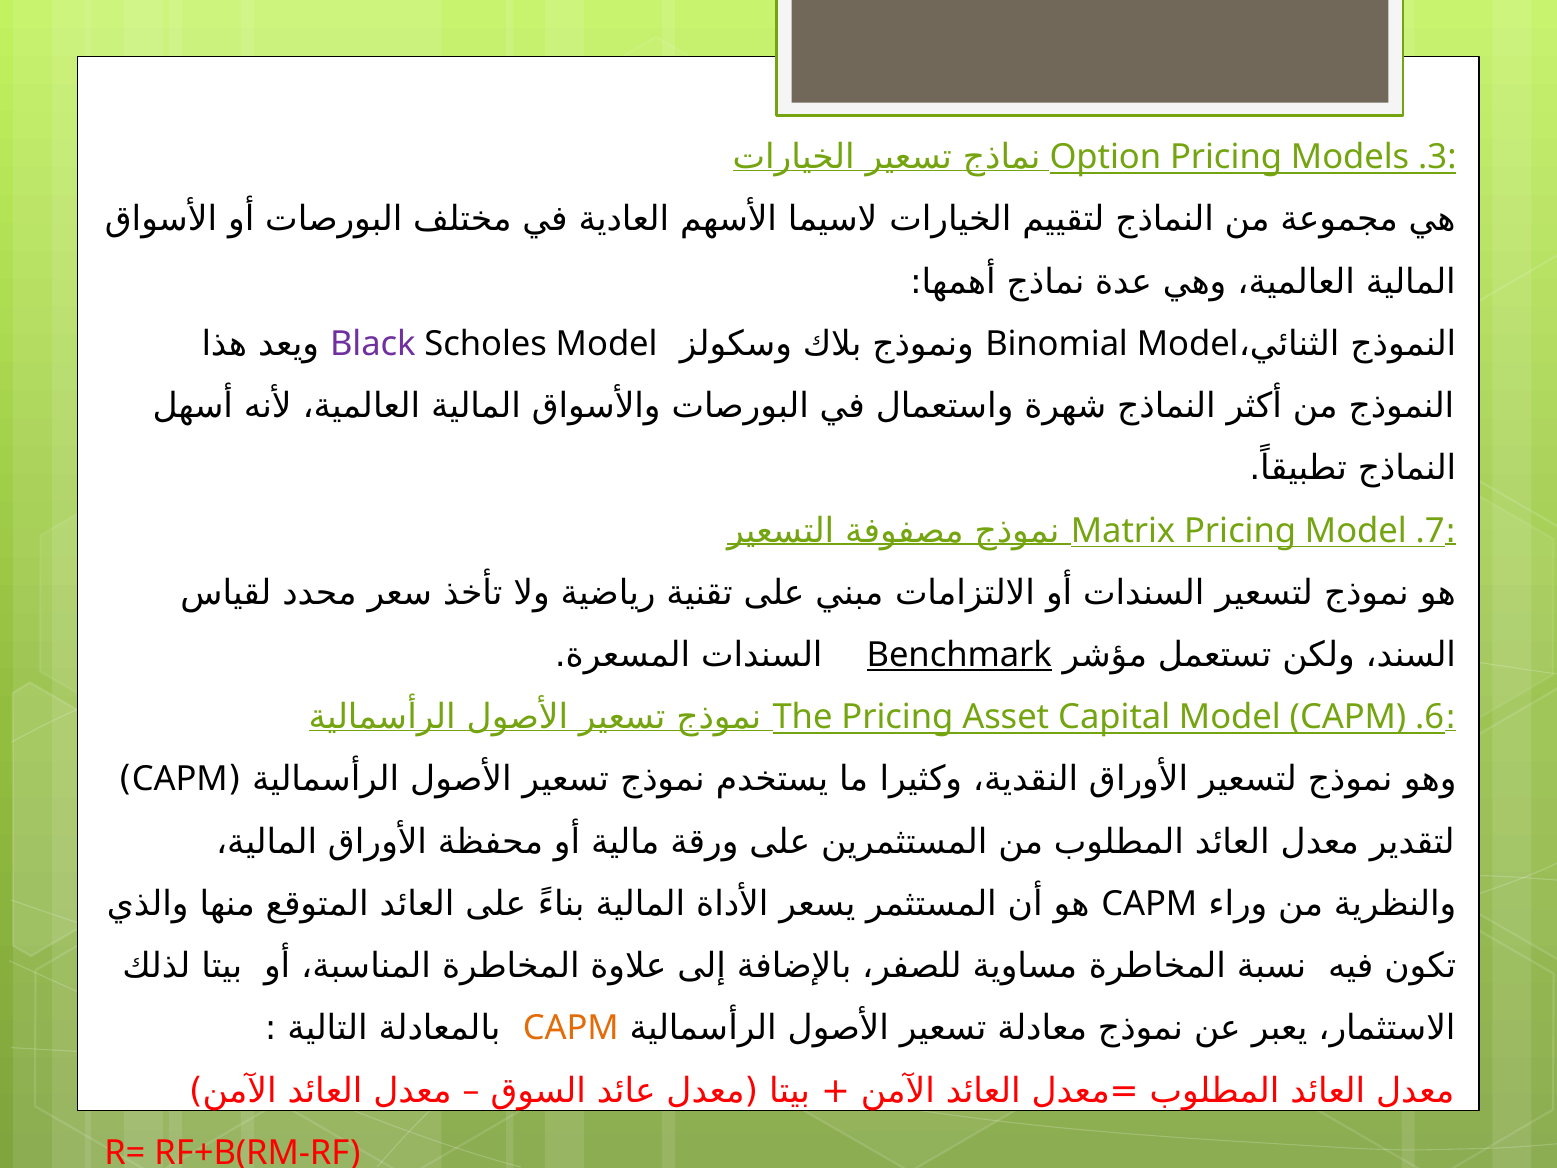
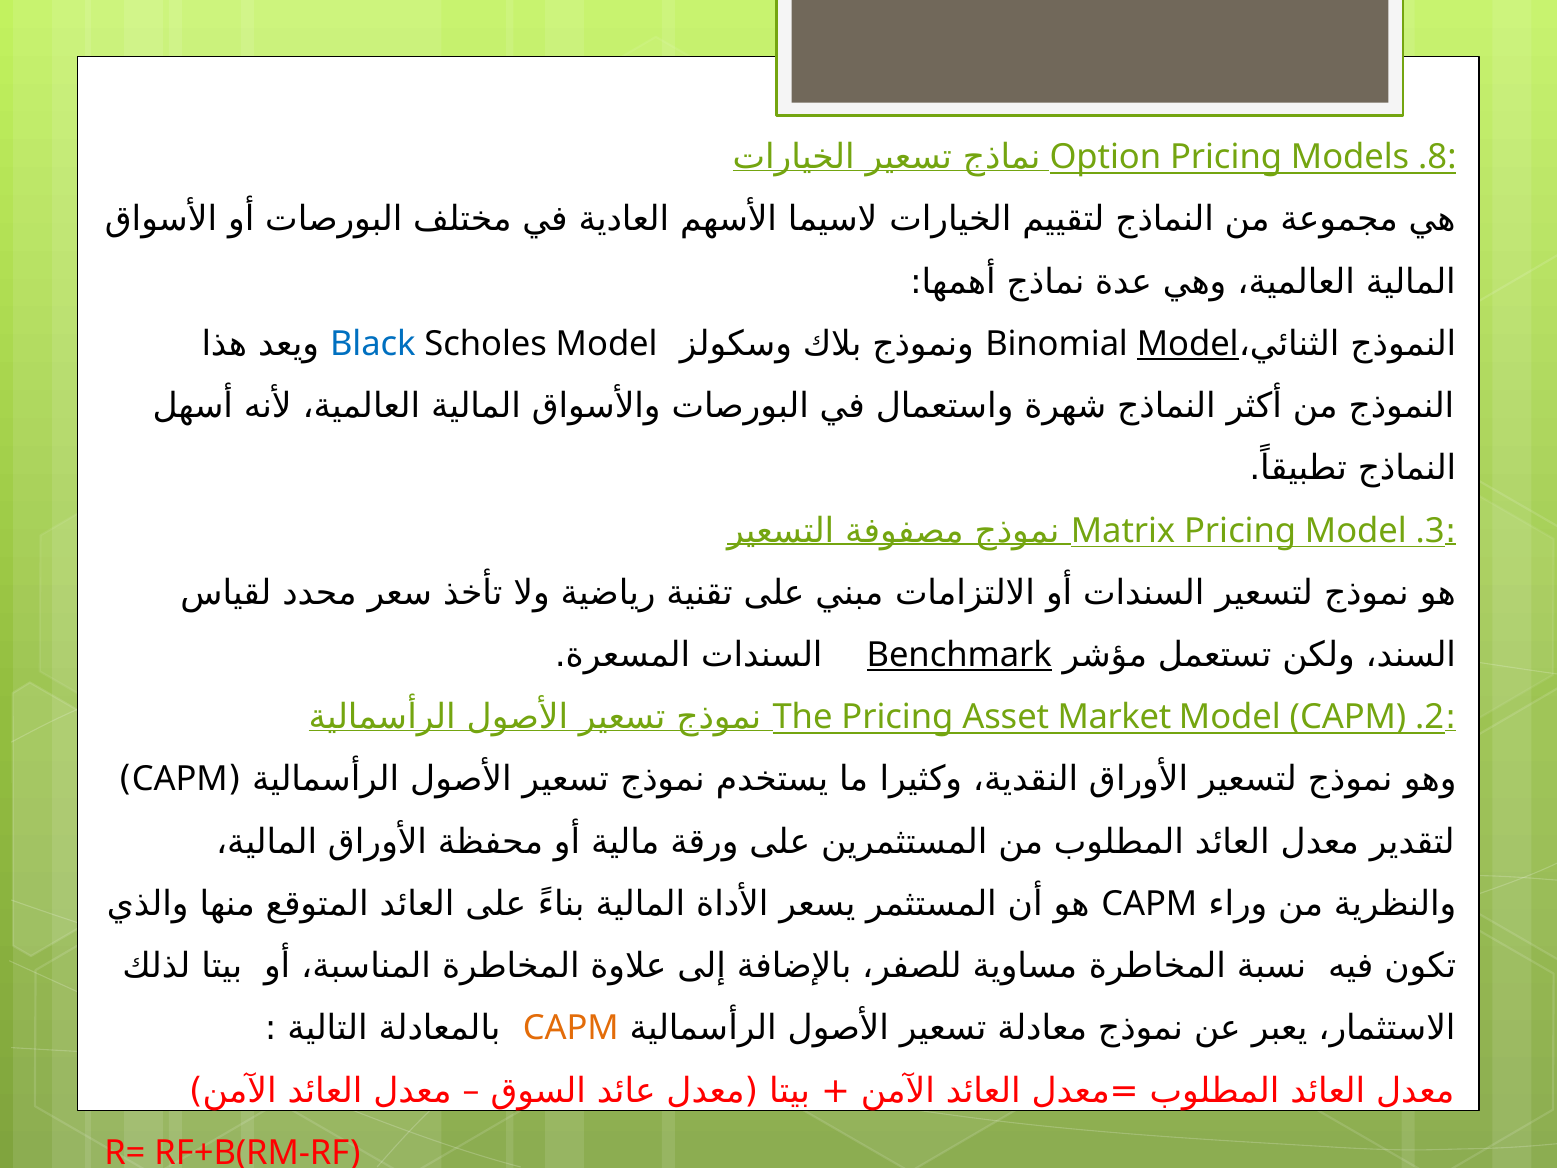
.3: .3 -> .8 (1433, 157)
Black colour: purple -> blue (373, 344)
Model underline: none -> present (1188, 344)
.7: .7 -> .3 (1430, 531)
Capital: Capital -> Market (1114, 717)
.6: .6 -> .2 (1430, 717)
